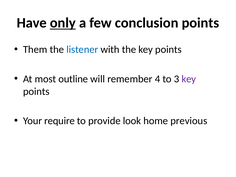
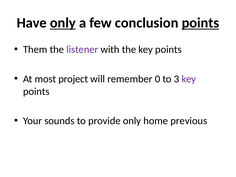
points underline: none -> present (200, 23)
listener colour: blue -> purple (82, 50)
outline: outline -> project (73, 79)
4: 4 -> 0 (157, 79)
require: require -> sounds (59, 121)
provide look: look -> only (132, 121)
